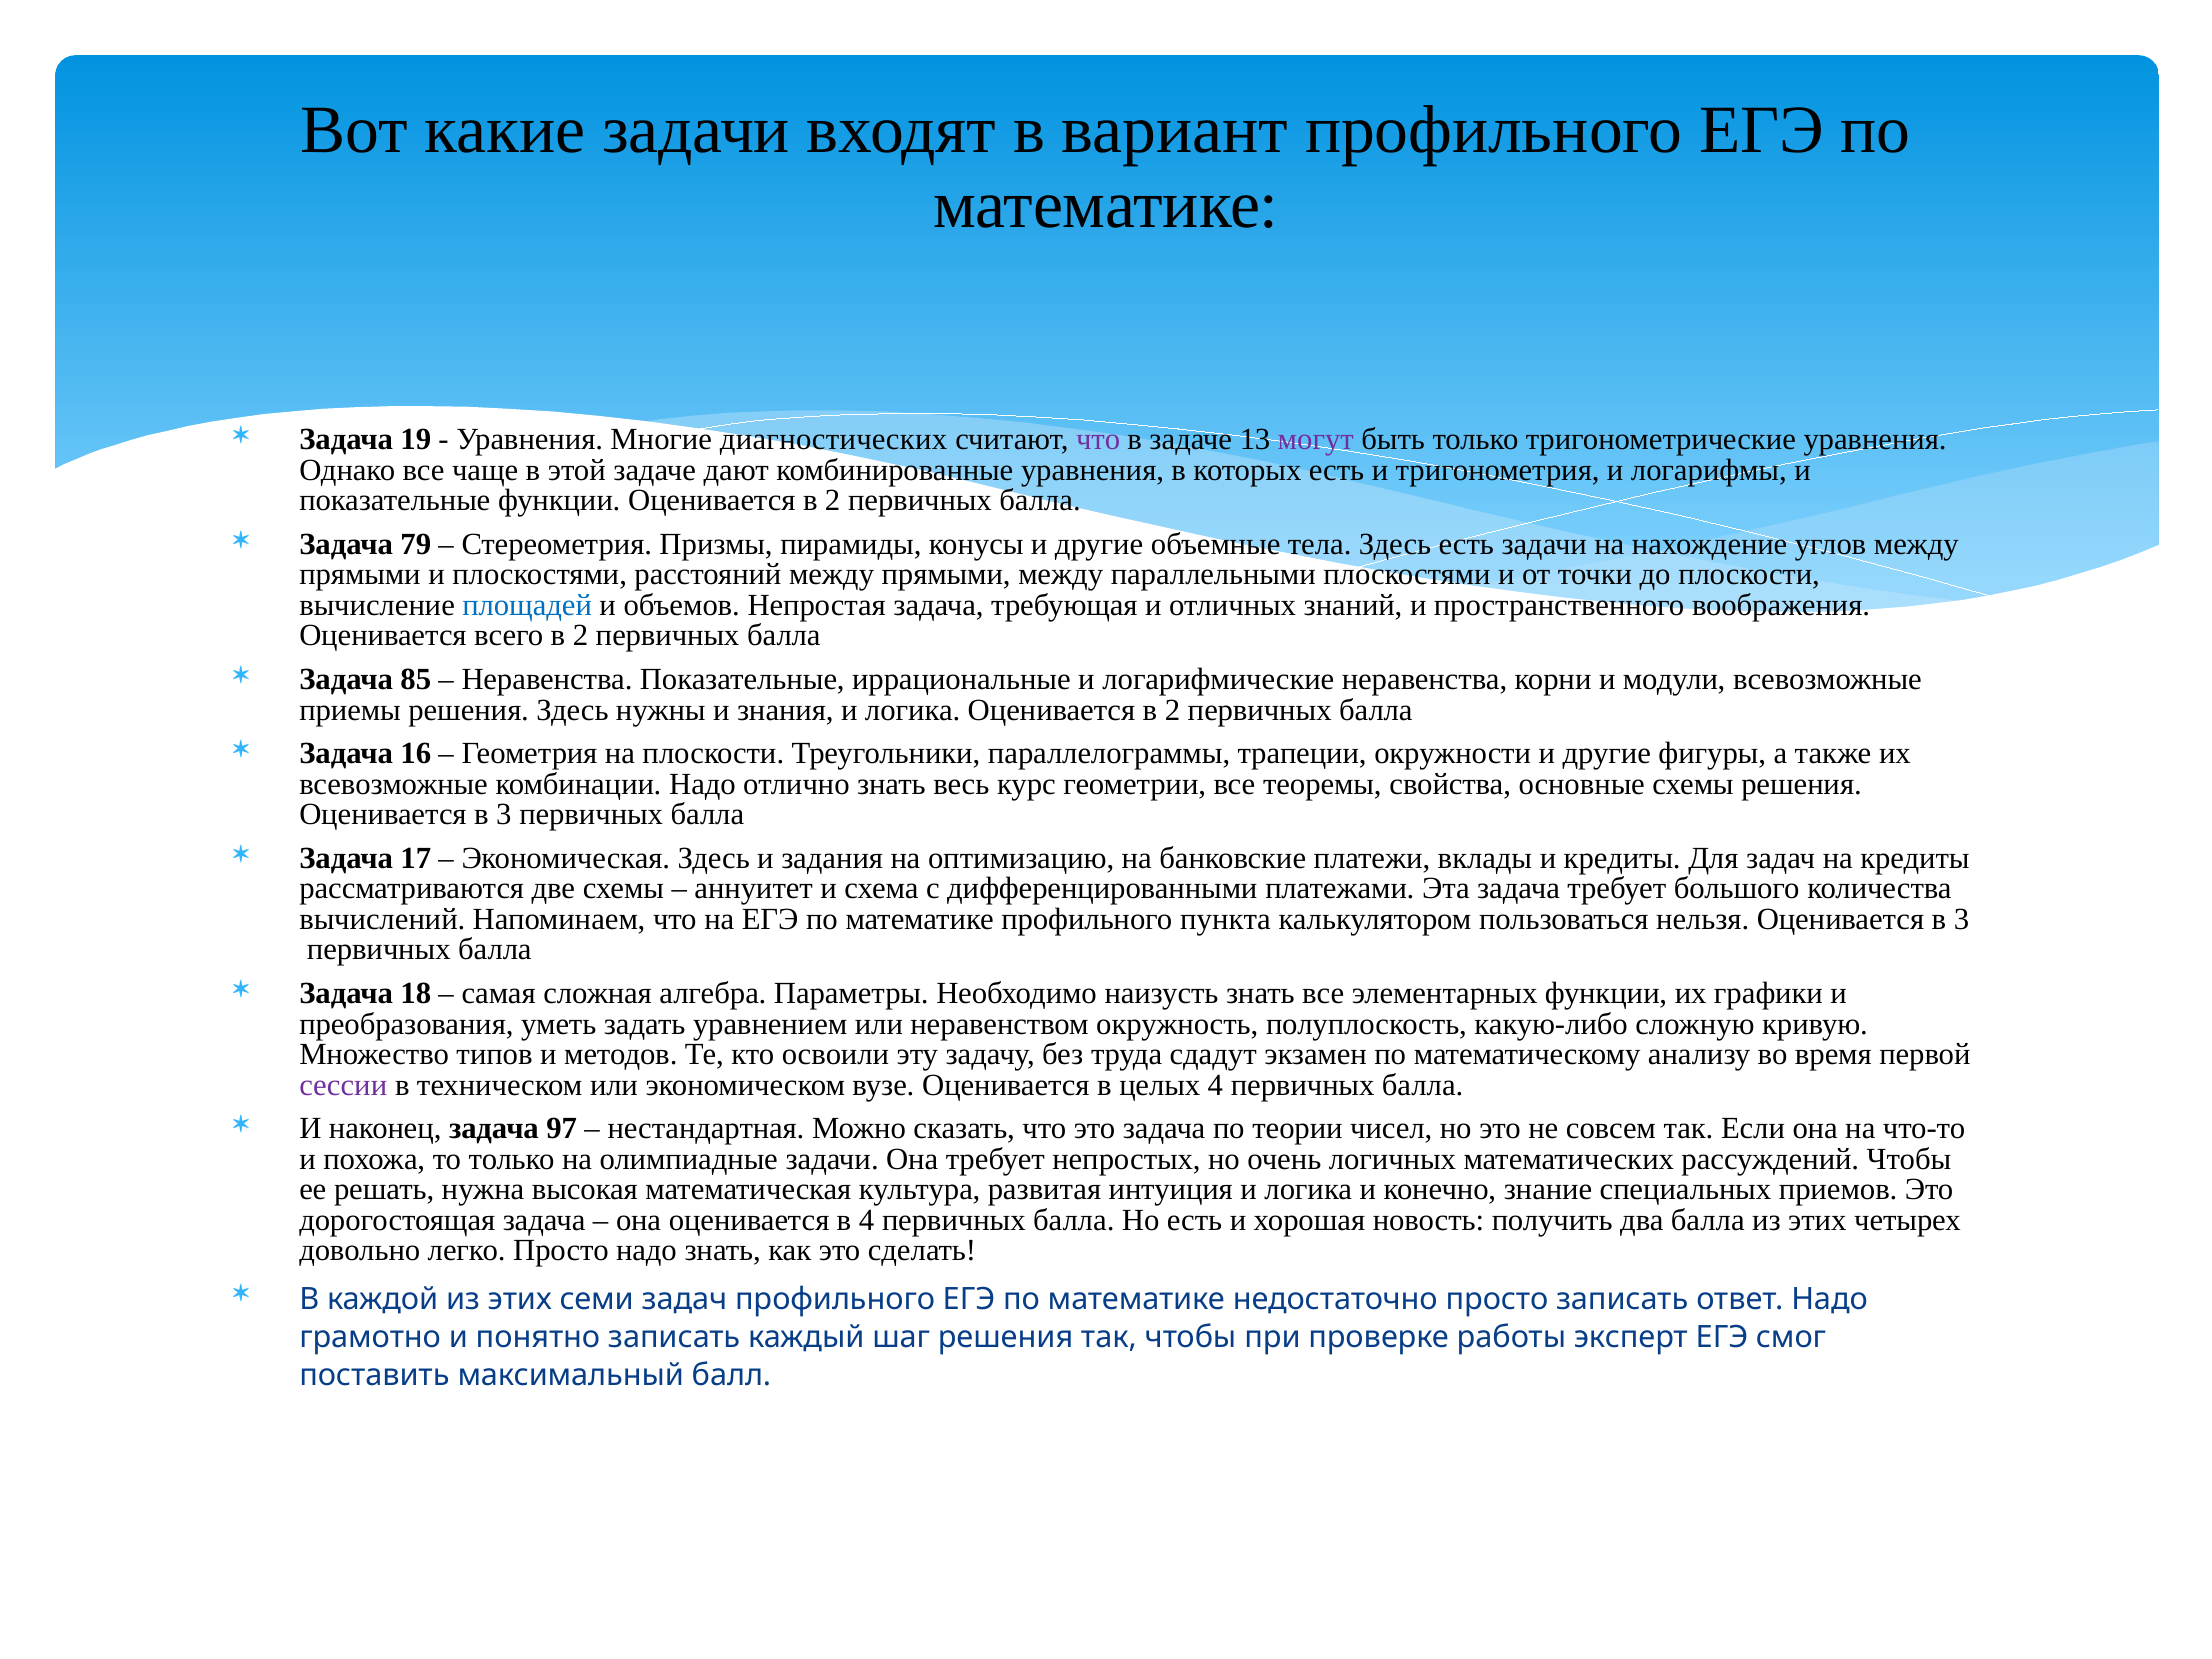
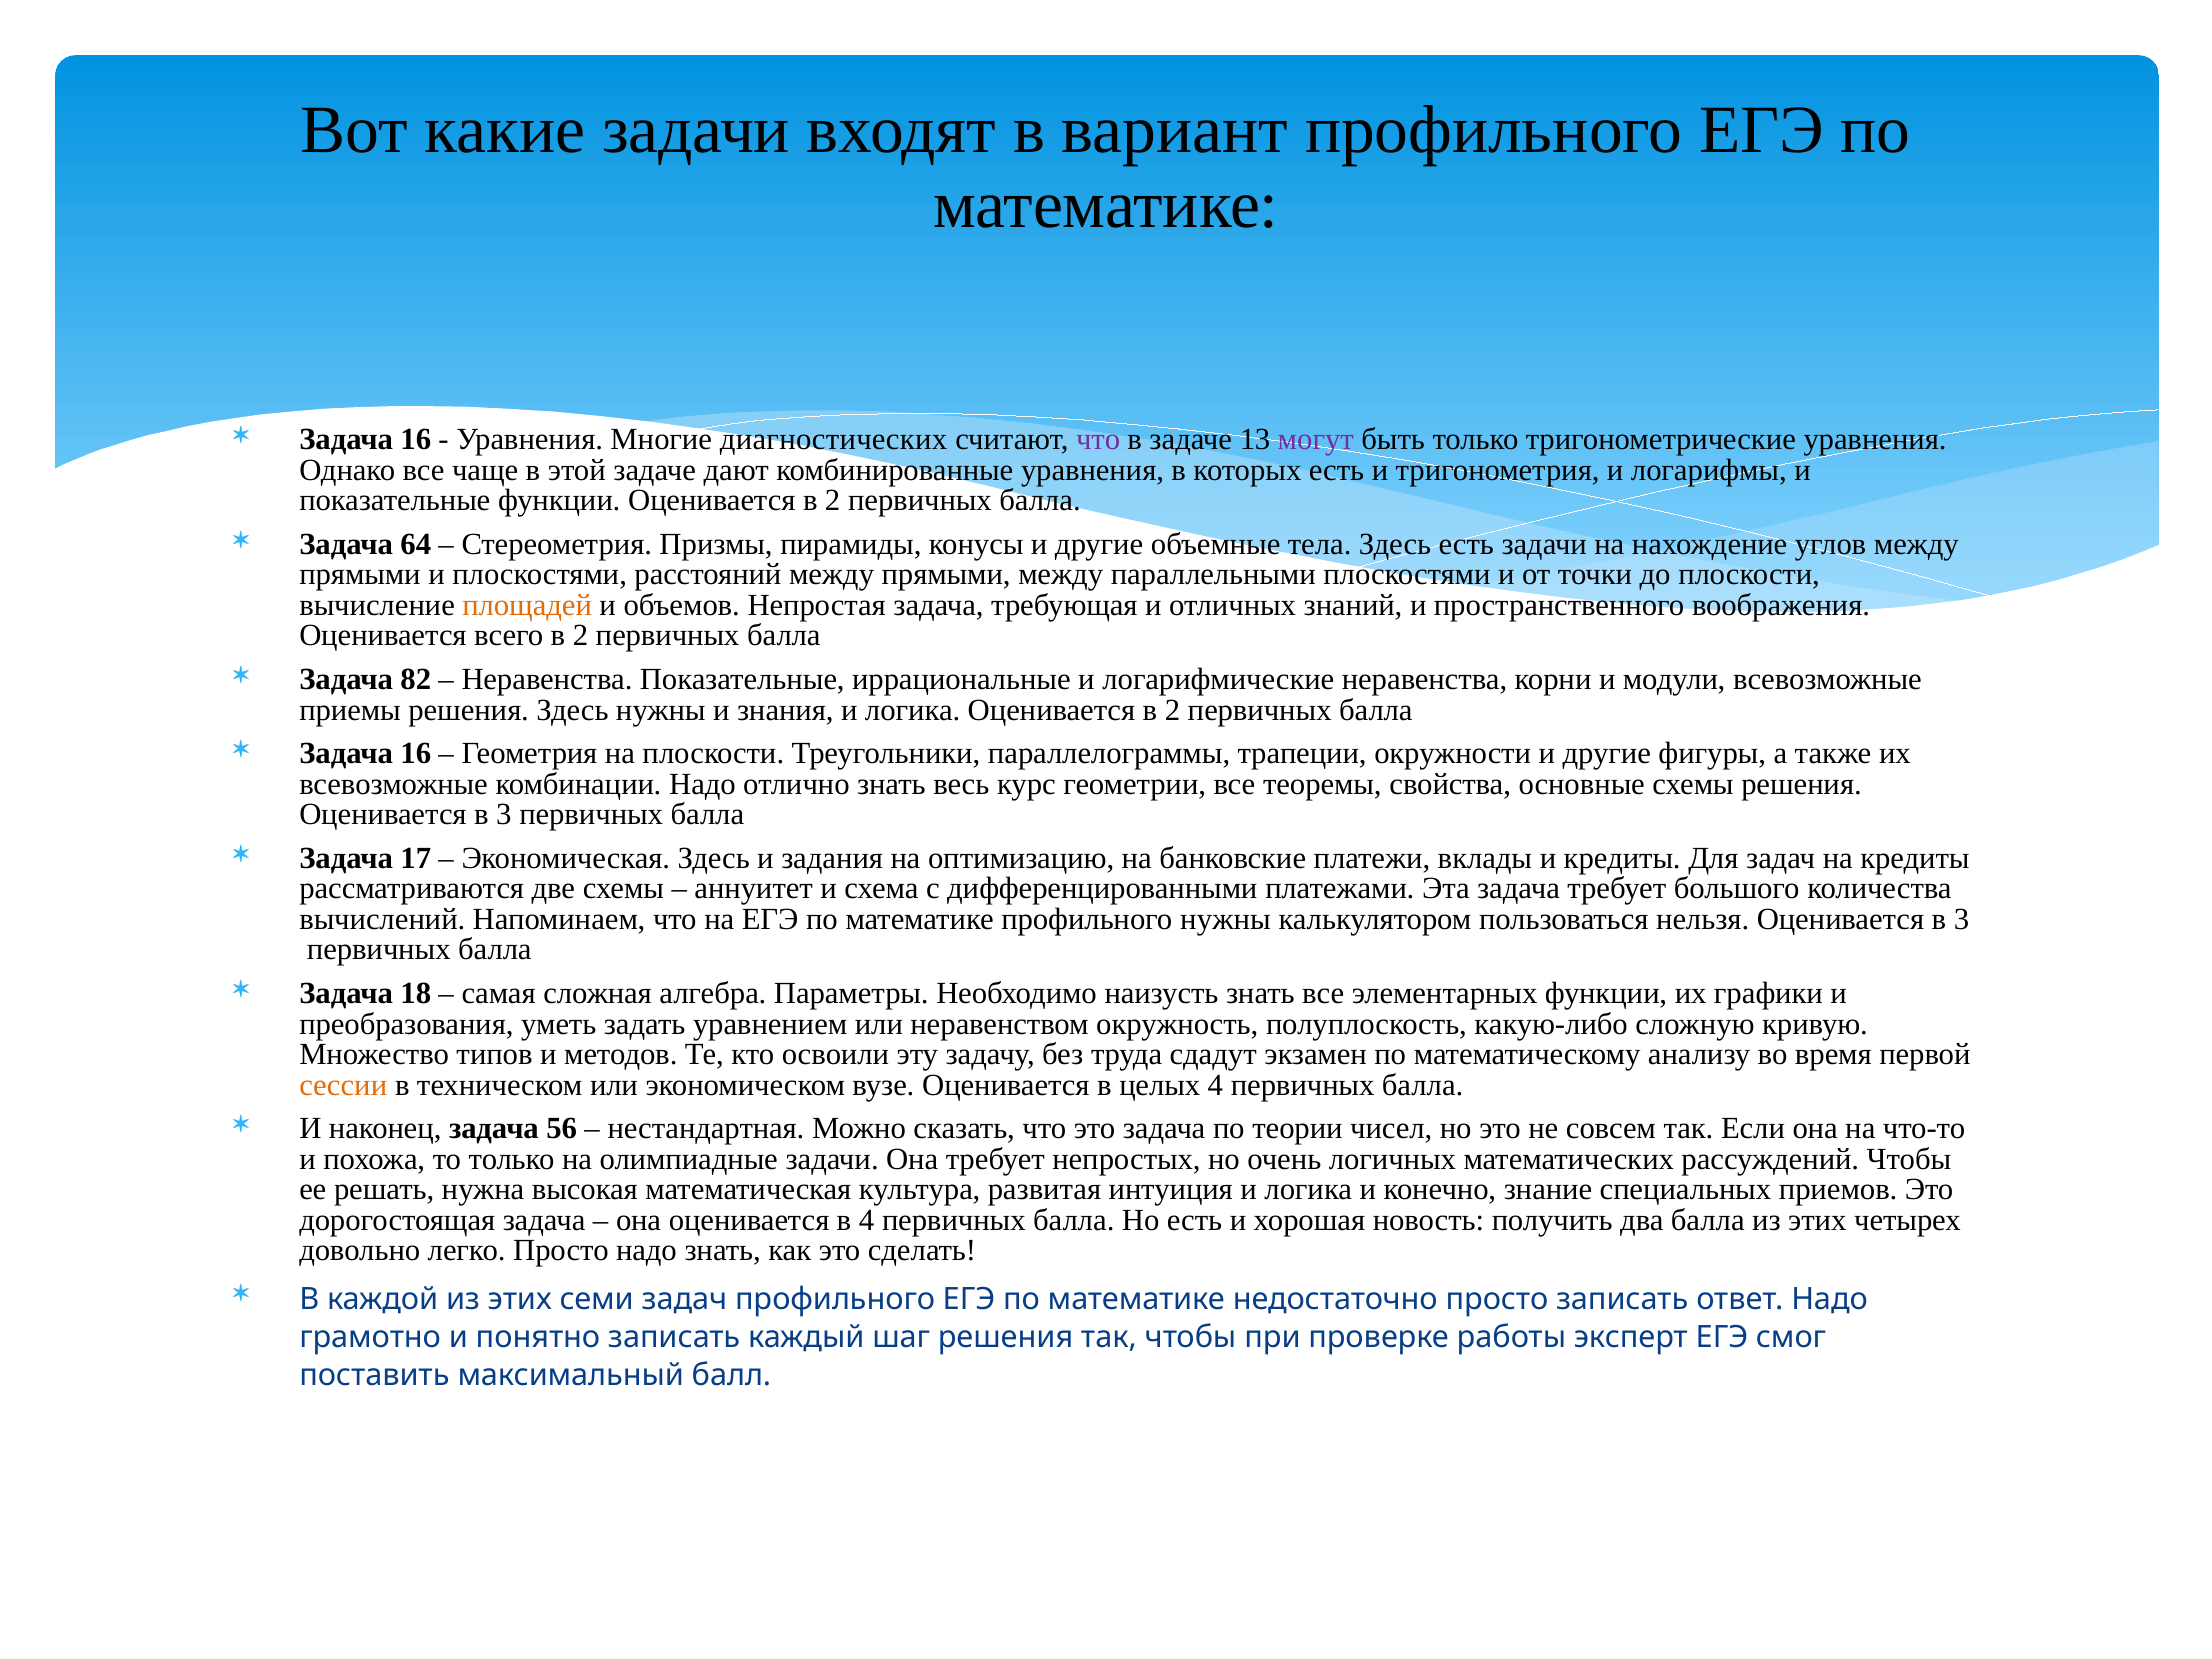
19: 19 -> 16 (416, 440)
79: 79 -> 64 (416, 544)
площадей colour: blue -> orange (527, 605)
85: 85 -> 82 (416, 679)
профильного пункта: пункта -> нужны (1225, 919)
сессии colour: purple -> orange (343, 1085)
97: 97 -> 56 (562, 1129)
